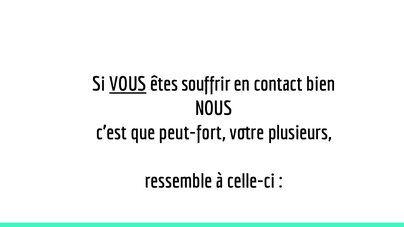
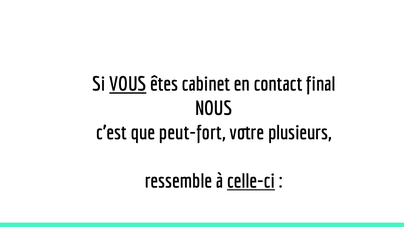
souffrir: souffrir -> cabinet (206, 84)
bien: bien -> final (321, 84)
celle-ci underline: none -> present (251, 181)
